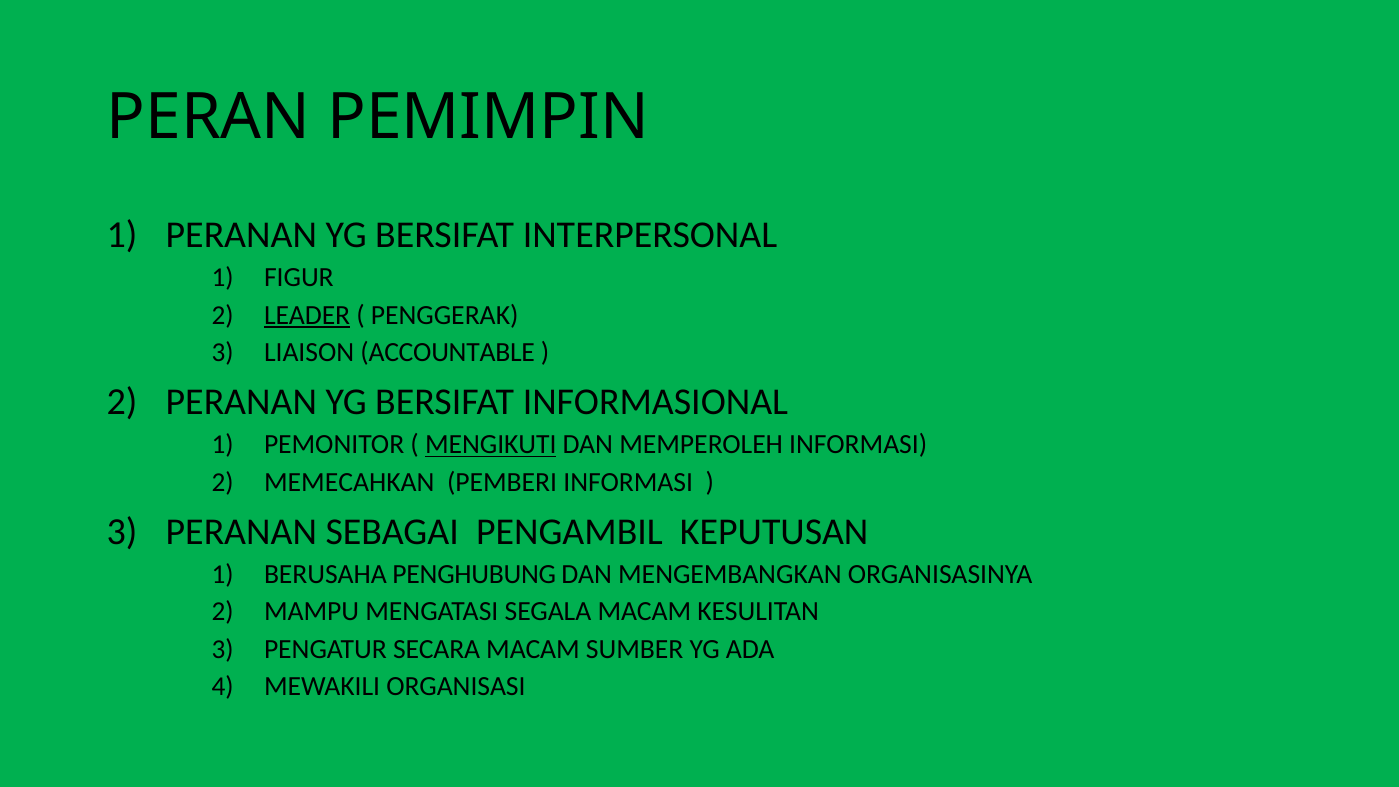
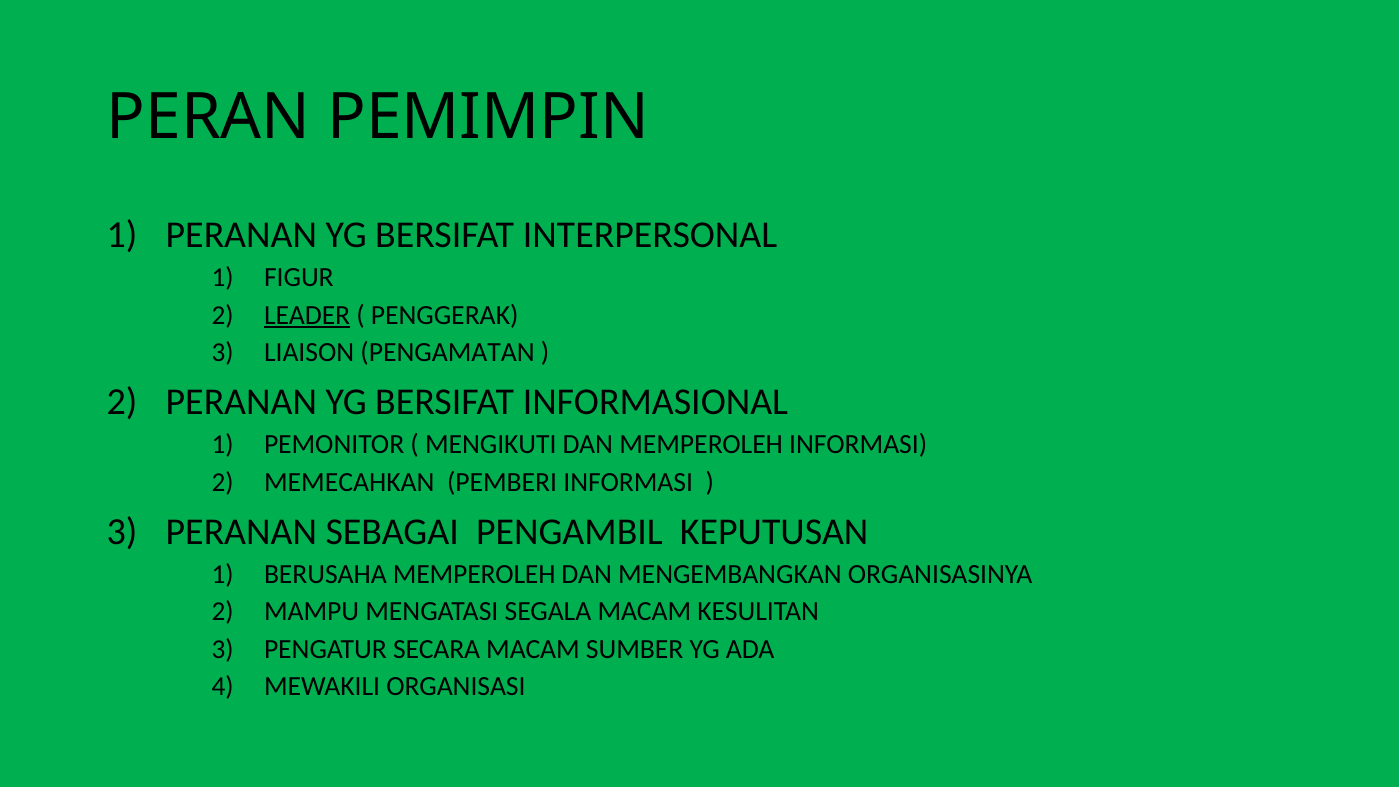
ACCOUNTABLE: ACCOUNTABLE -> PENGAMATAN (448, 352)
MENGIKUTI underline: present -> none (491, 445)
BERUSAHA PENGHUBUNG: PENGHUBUNG -> MEMPEROLEH (474, 575)
